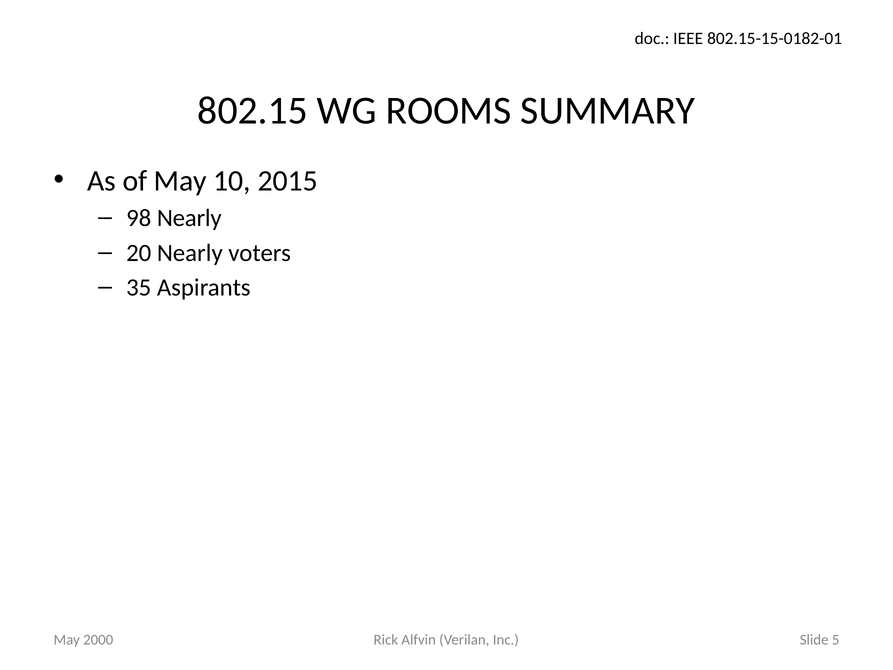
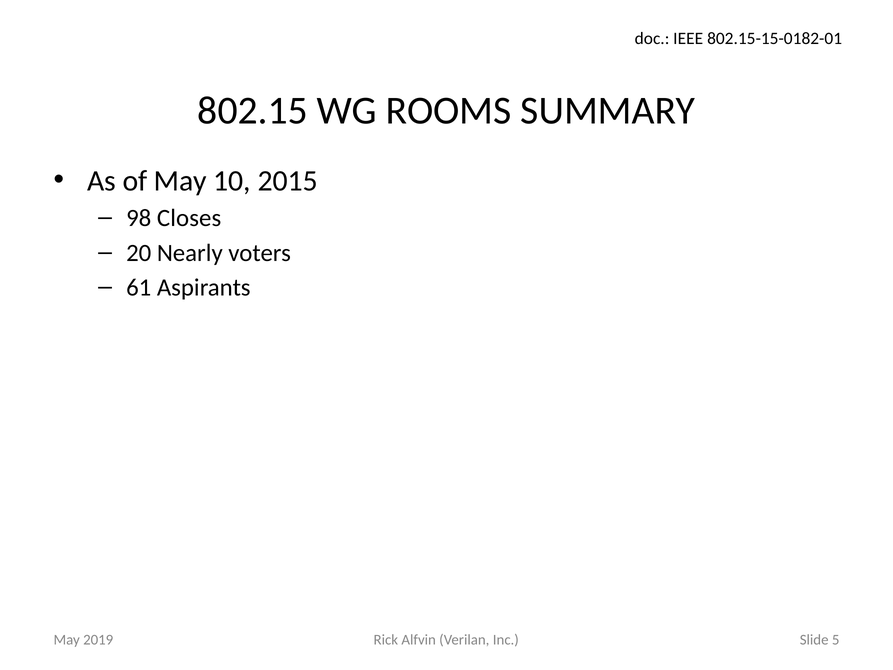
98 Nearly: Nearly -> Closes (189, 218)
35: 35 -> 61 (139, 288)
2000: 2000 -> 2019 (98, 640)
